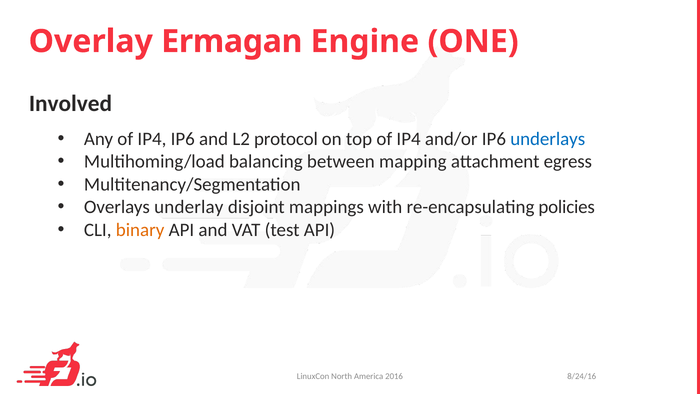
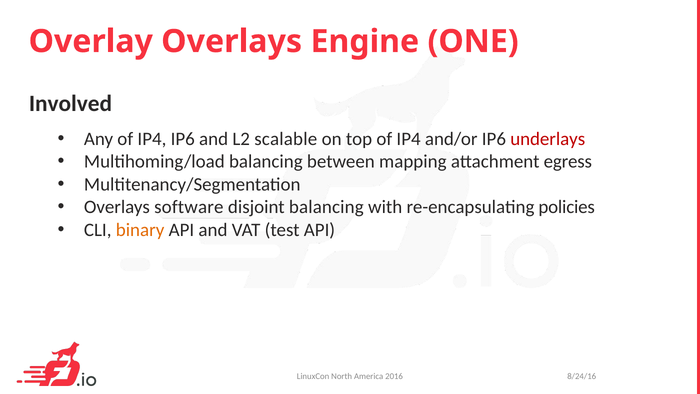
Overlay Ermagan: Ermagan -> Overlays (232, 41)
protocol: protocol -> scalable (286, 139)
underlays colour: blue -> red (548, 139)
underlay: underlay -> software (189, 207)
disjoint mappings: mappings -> balancing (326, 207)
